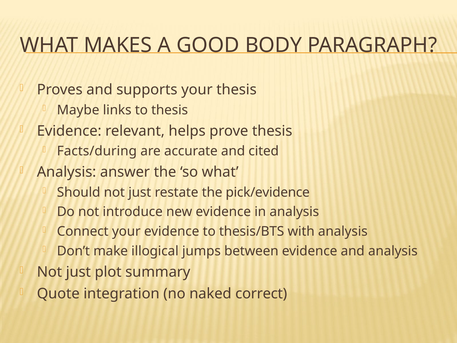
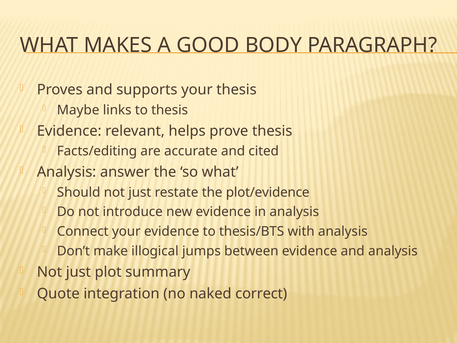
Facts/during: Facts/during -> Facts/editing (97, 151)
pick/evidence: pick/evidence -> plot/evidence (268, 192)
